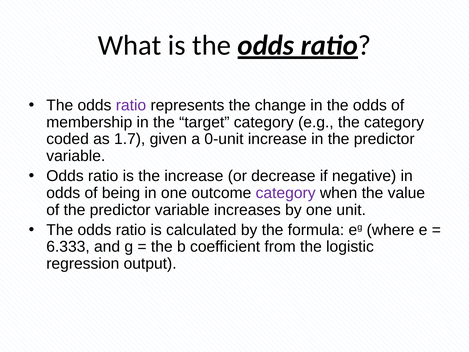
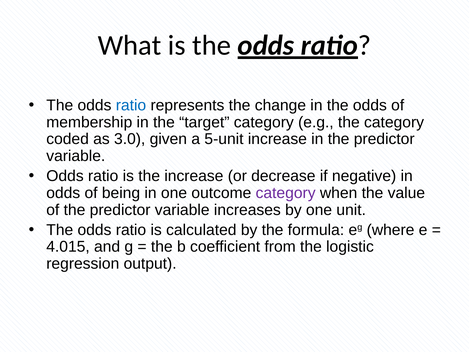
ratio colour: purple -> blue (131, 105)
1.7: 1.7 -> 3.0 (130, 139)
0-unit: 0-unit -> 5-unit (224, 139)
6.333: 6.333 -> 4.015 (68, 247)
